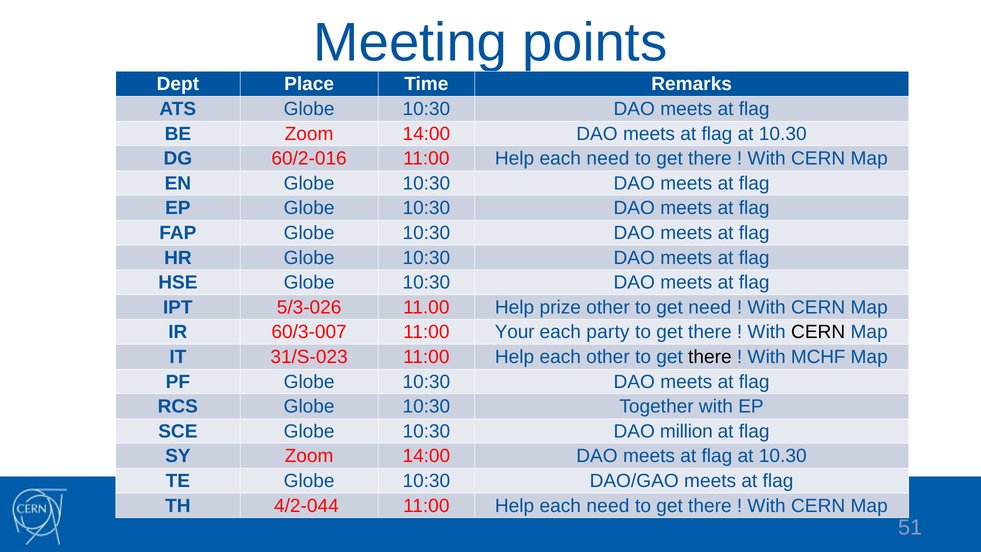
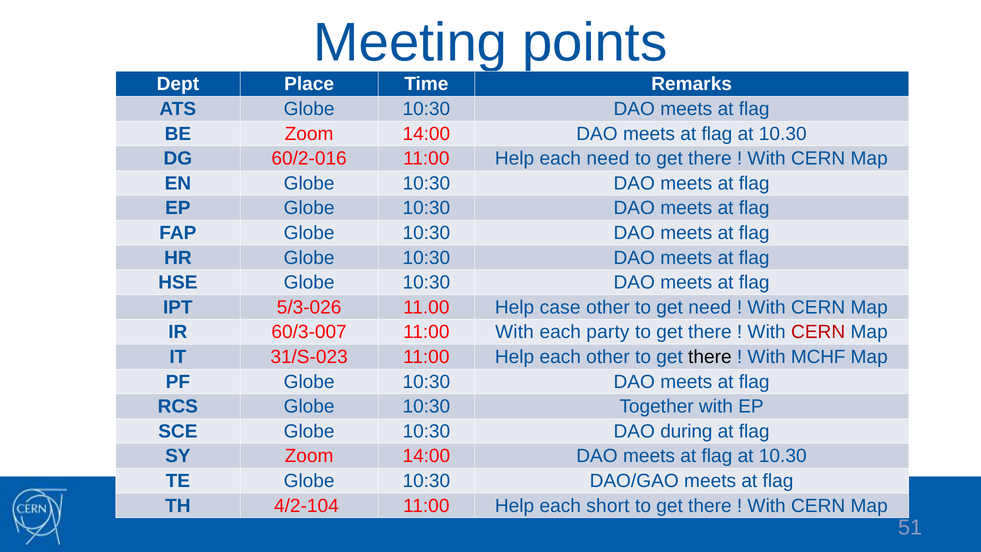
prize: prize -> case (560, 307)
Your: Your -> With (514, 332)
CERN colour: black -> red (818, 332)
million: million -> during (686, 431)
4/2-044: 4/2-044 -> 4/2-104 (306, 506)
need: need -> short (608, 506)
